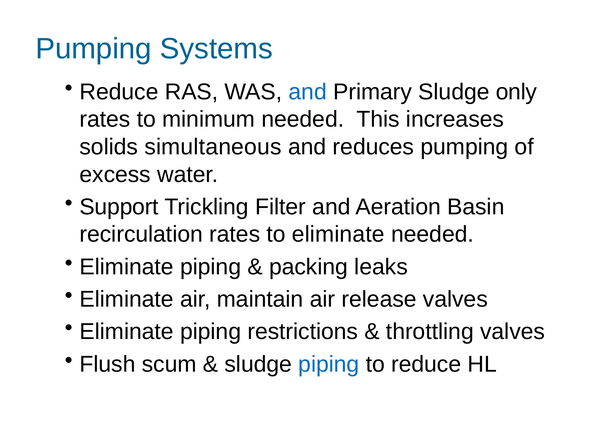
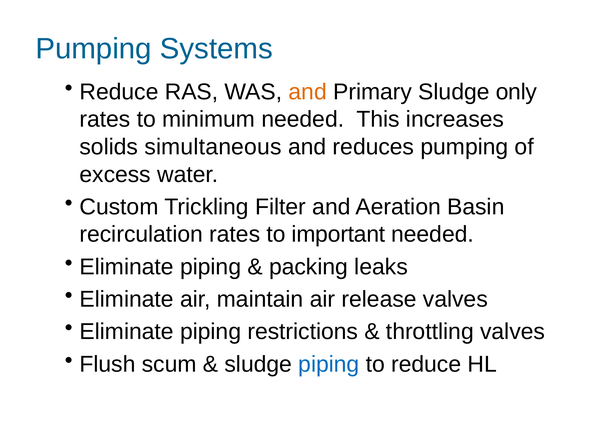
and colour: blue -> orange (308, 92)
Support: Support -> Custom (119, 207)
to eliminate: eliminate -> important (338, 235)
